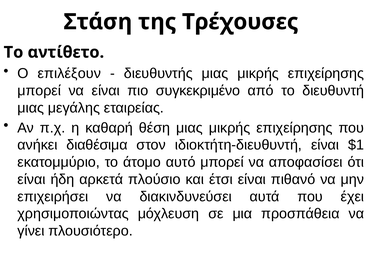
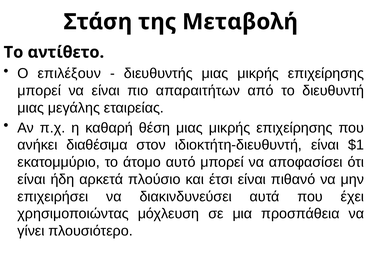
Τρέχουσες: Τρέχουσες -> Μεταβολή (240, 22)
συγκεκριμένο: συγκεκριμένο -> απαραιτήτων (198, 91)
